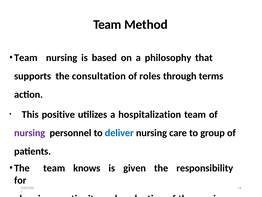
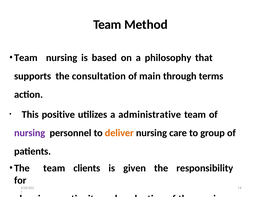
roles: roles -> main (150, 76)
hospitalization: hospitalization -> administrative (150, 114)
deliver colour: blue -> orange (119, 133)
knows: knows -> clients (87, 168)
